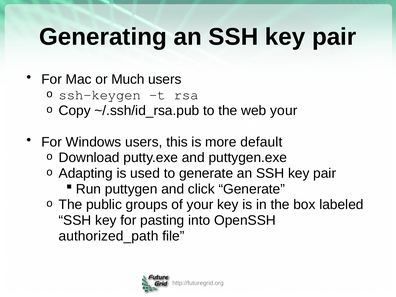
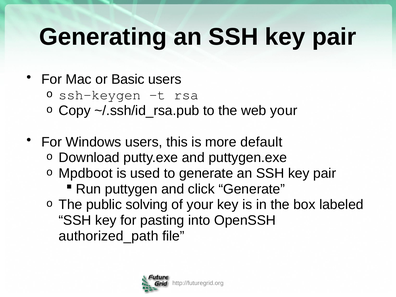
Much: Much -> Basic (128, 79)
Adapting: Adapting -> Mpdboot (86, 173)
groups: groups -> solving (147, 205)
